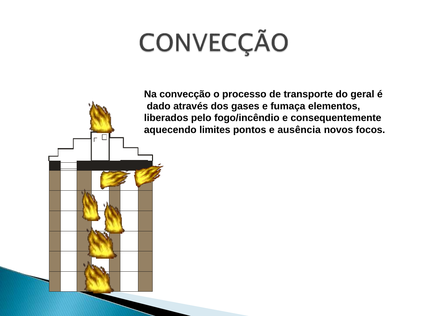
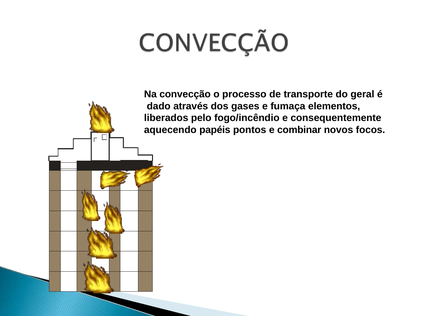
limites: limites -> papéis (215, 130)
ausência: ausência -> combinar (299, 130)
